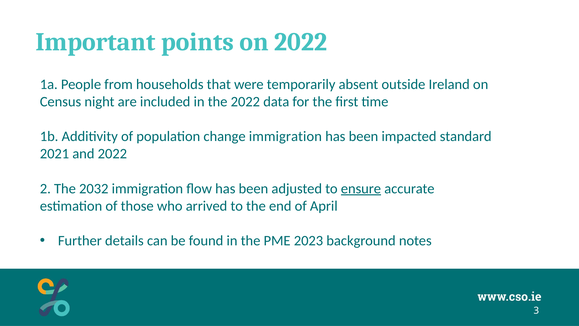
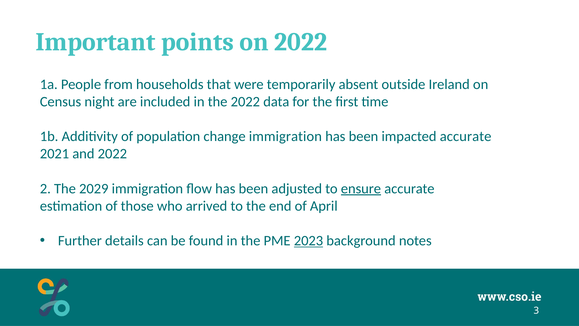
impacted standard: standard -> accurate (466, 136)
2032: 2032 -> 2029 (94, 188)
2023 underline: none -> present (308, 241)
